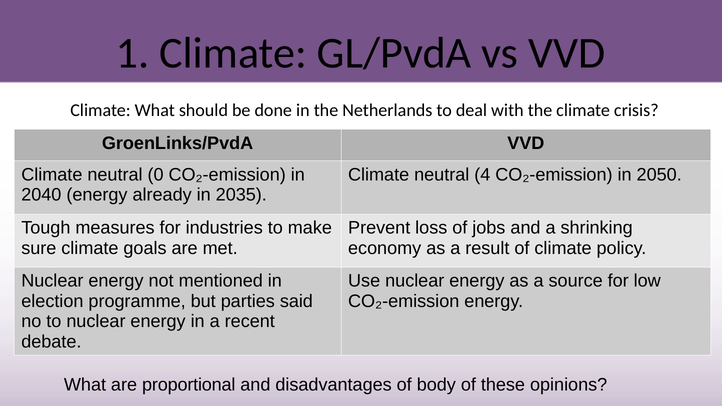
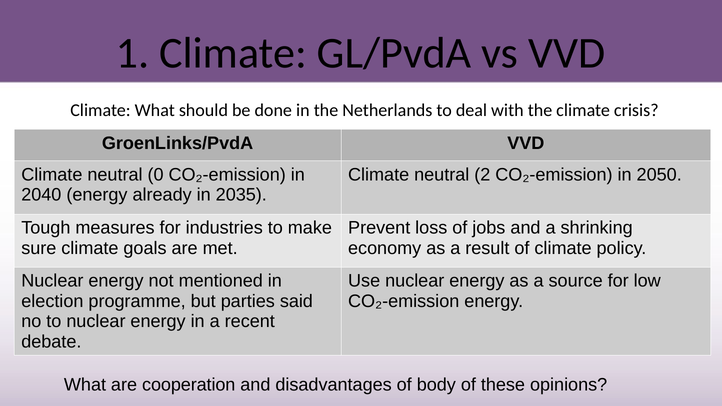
4: 4 -> 2 (482, 175)
proportional: proportional -> cooperation (189, 385)
